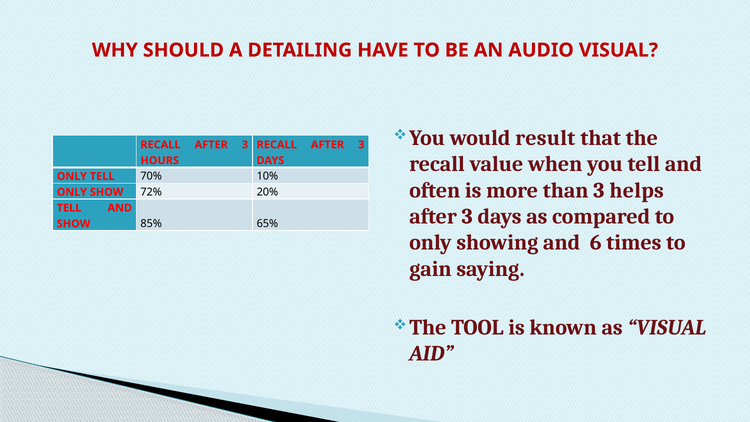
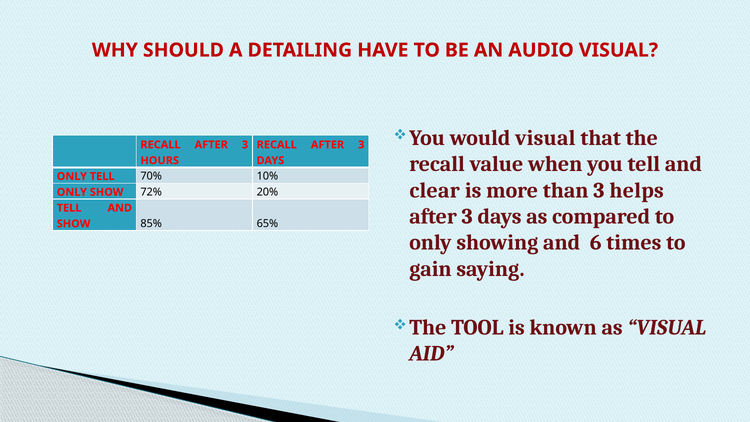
would result: result -> visual (545, 138)
often: often -> clear (435, 190)
